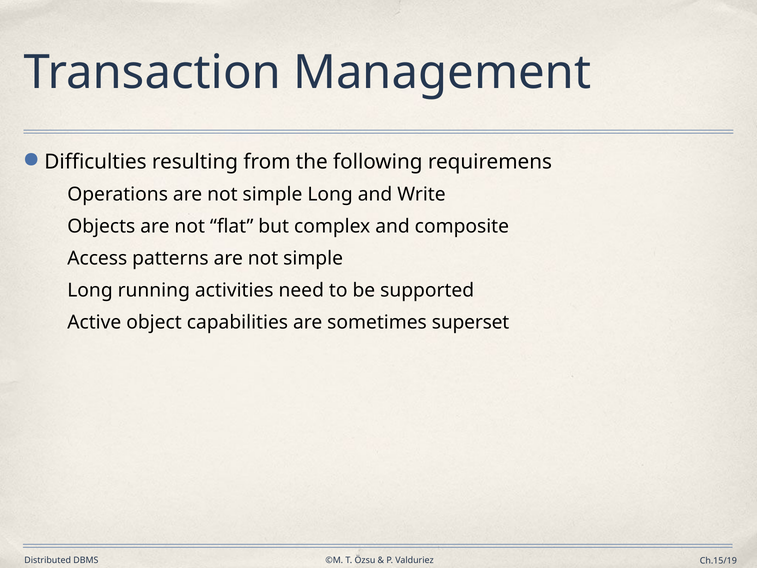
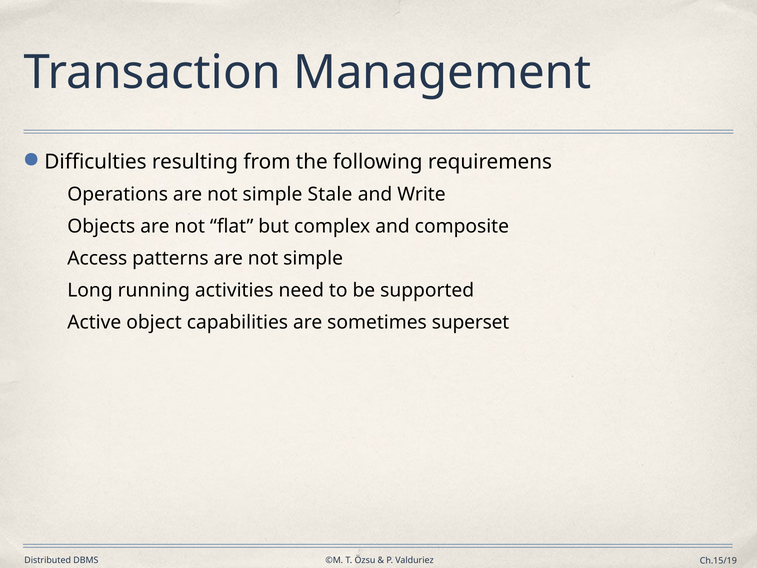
simple Long: Long -> Stale (330, 194)
